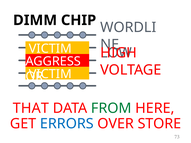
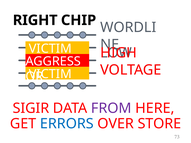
DIMM: DIMM -> RIGHT (35, 20)
THAT: THAT -> SIGIR (31, 108)
FROM colour: green -> purple (111, 108)
